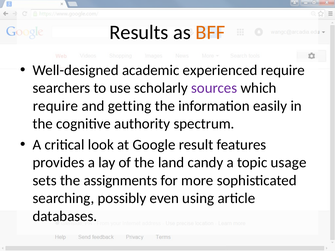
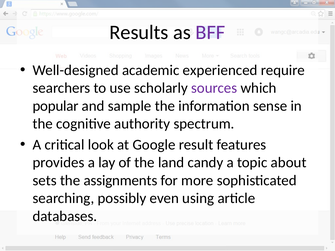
BFF colour: orange -> purple (210, 32)
require: require -> popular (56, 106)
getting: getting -> sample (130, 106)
easily: easily -> sense (270, 106)
usage: usage -> about (289, 163)
